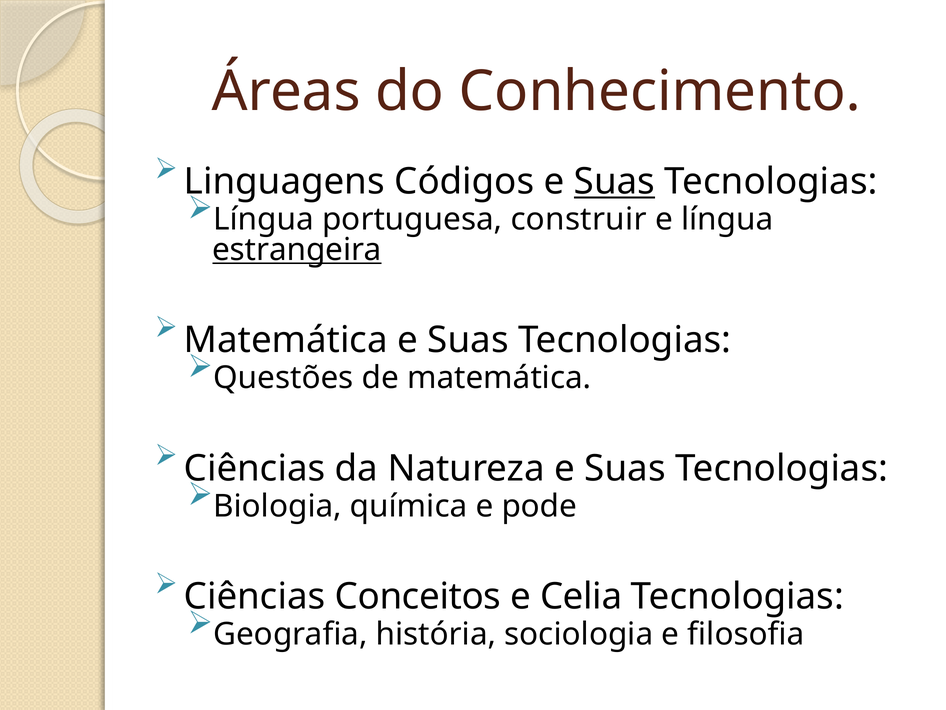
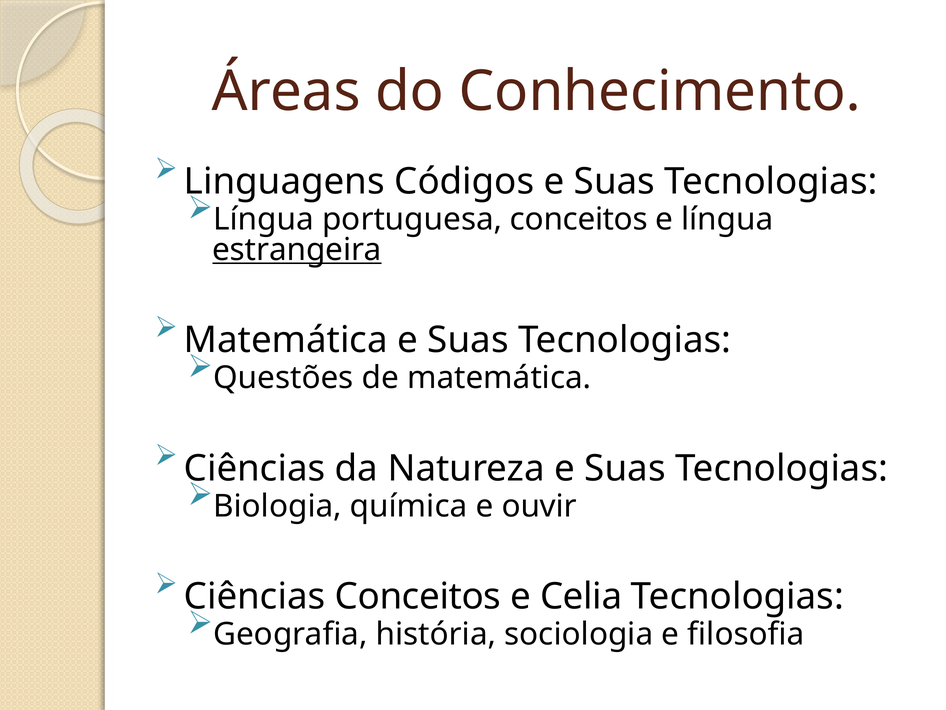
Suas underline: present -> none (615, 181)
portuguesa construir: construir -> conceitos (579, 219)
pode: pode -> ouvir (539, 506)
